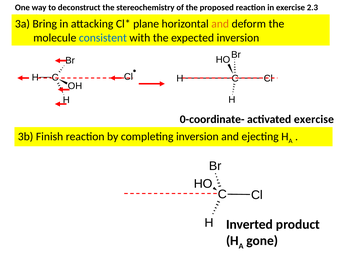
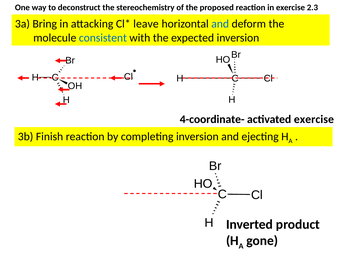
plane: plane -> leave (146, 24)
and colour: orange -> blue (220, 24)
0-coordinate-: 0-coordinate- -> 4-coordinate- (212, 119)
